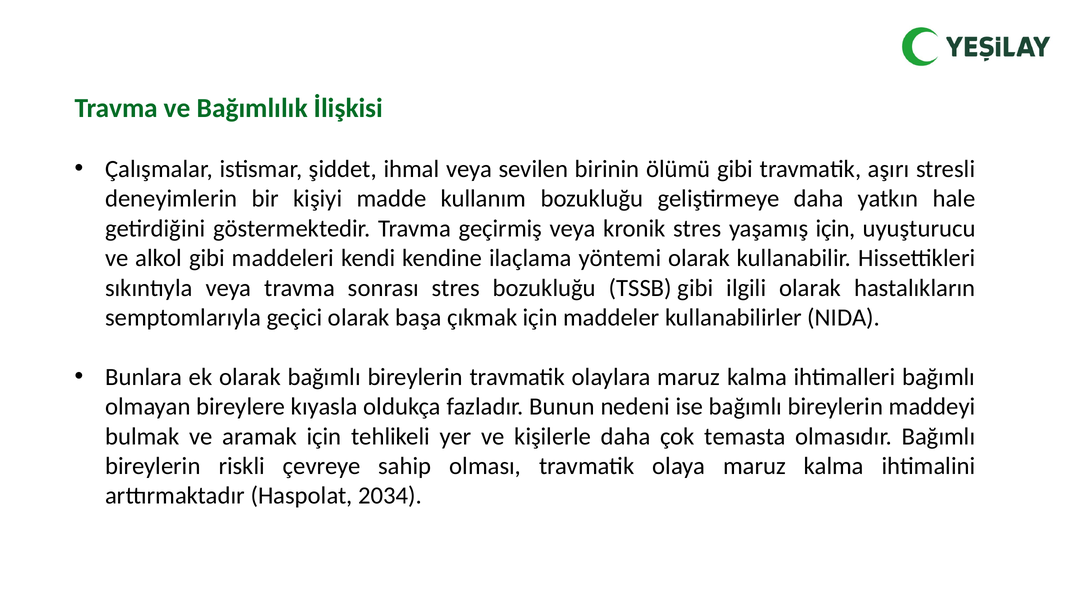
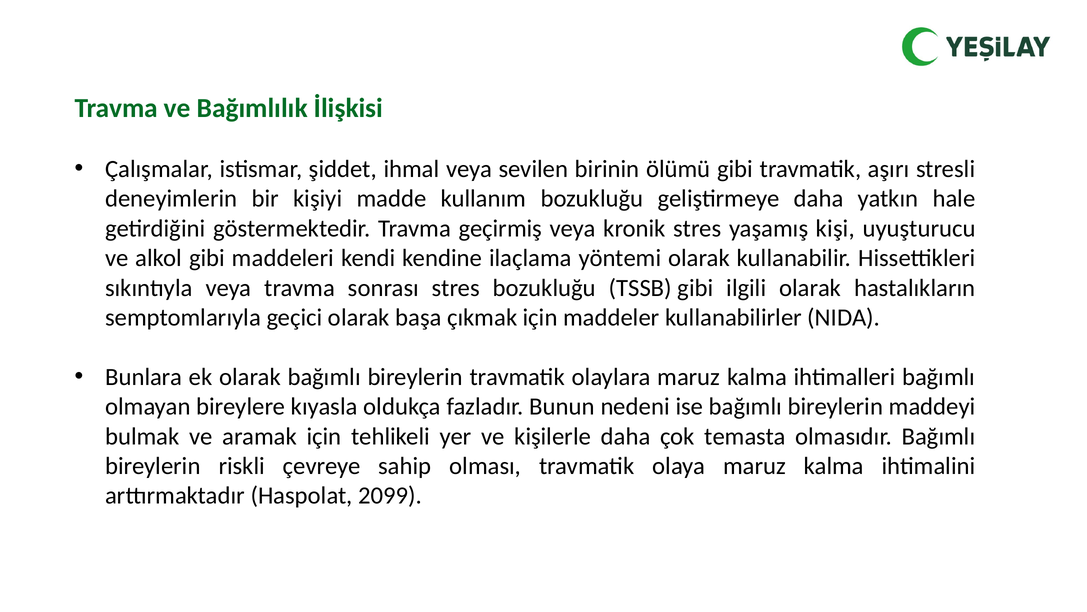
yaşamış için: için -> kişi (835, 228)
2034: 2034 -> 2099 (390, 495)
